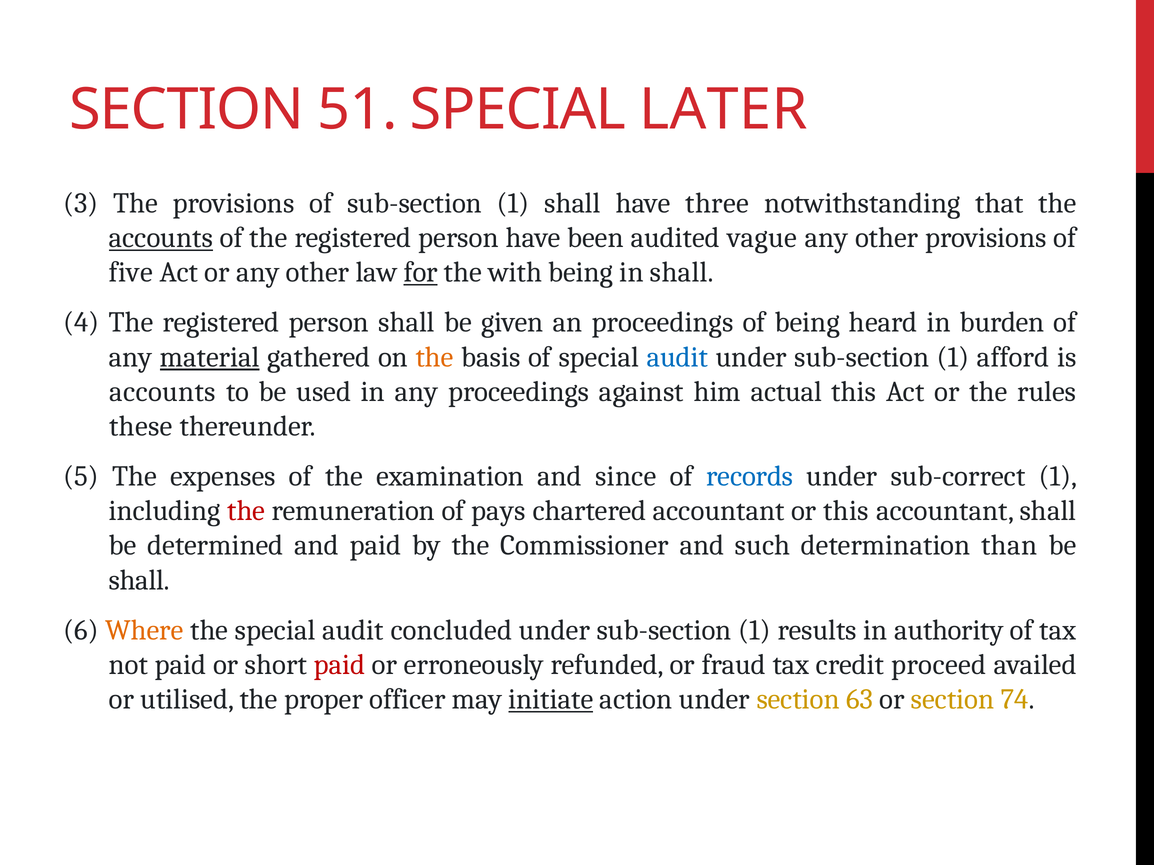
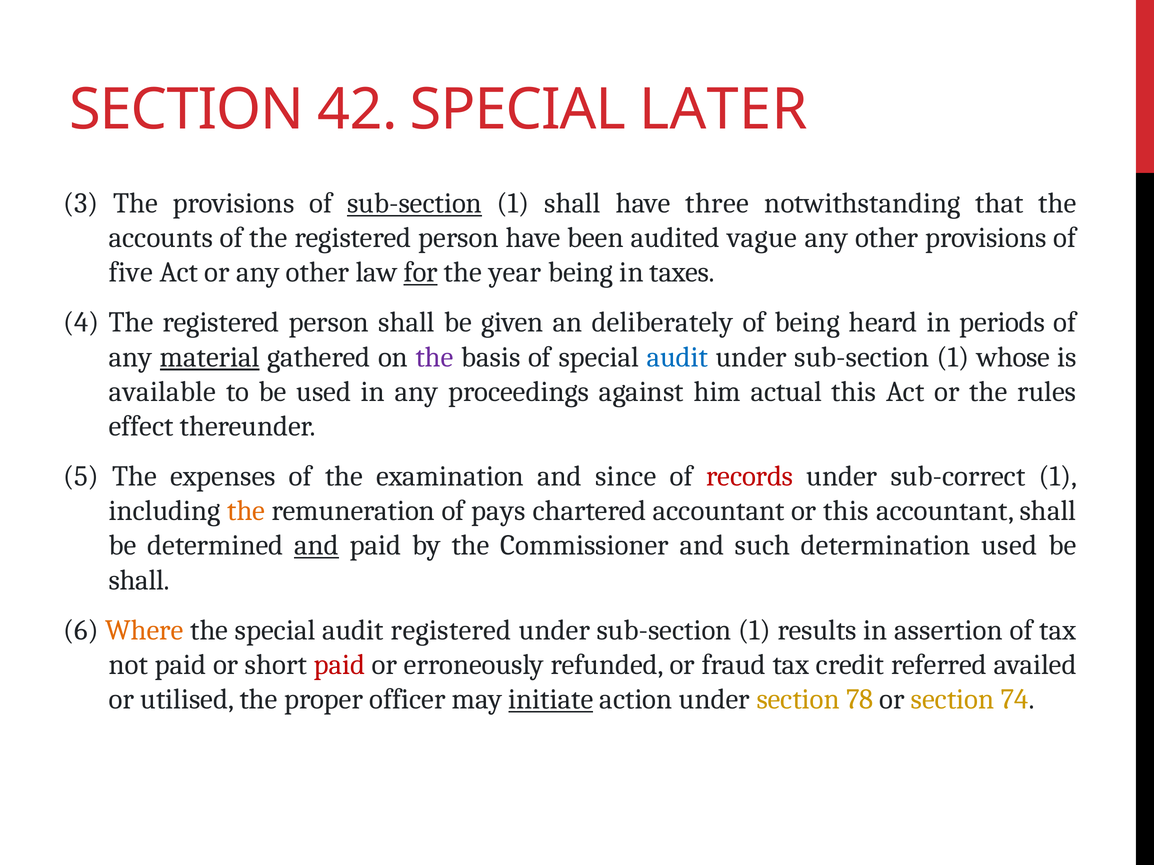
51: 51 -> 42 (357, 110)
sub-section underline: none -> present (414, 203)
accounts underline: present -> none (161, 238)
with: with -> year (515, 273)
in shall: shall -> taxes (682, 273)
an proceedings: proceedings -> deliberately (663, 323)
burden: burden -> periods (1002, 323)
the colour: orange -> purple (435, 357)
afford: afford -> whose (1013, 357)
accounts: accounts -> available (162, 392)
these: these -> effect (141, 427)
records colour: blue -> red (750, 477)
the colour: red -> orange (246, 511)
and underline: none -> present (317, 546)
determination than: than -> used (1009, 546)
audit concluded: concluded -> registered (451, 630)
authority: authority -> assertion (949, 630)
proceed: proceed -> referred (939, 665)
63: 63 -> 78 (860, 700)
